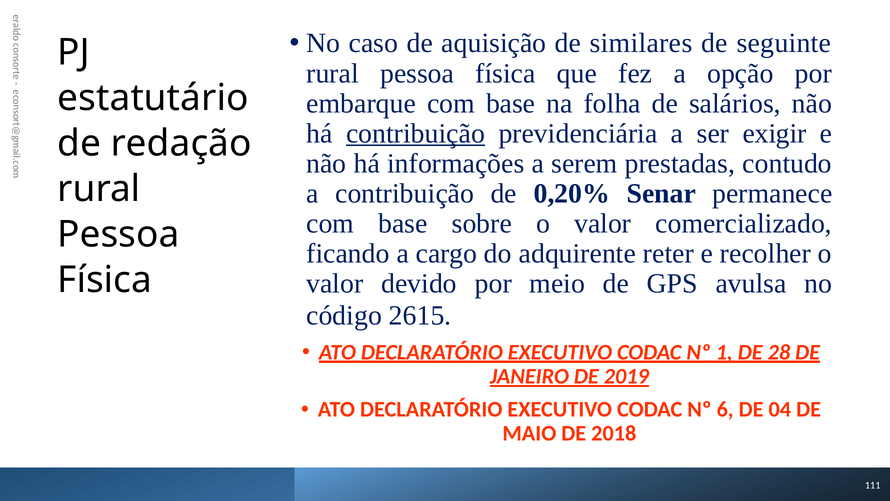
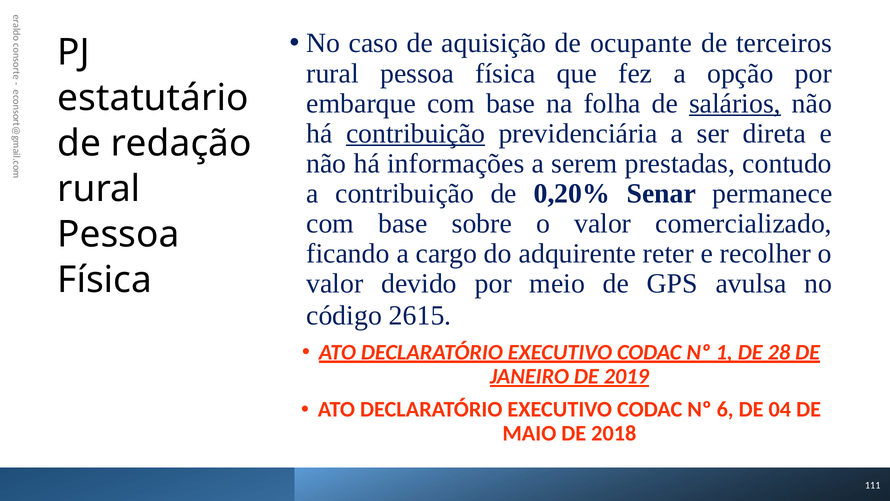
similares: similares -> ocupante (641, 43)
seguinte: seguinte -> terceiros (784, 43)
salários underline: none -> present (735, 103)
exigir: exigir -> direta (774, 133)
